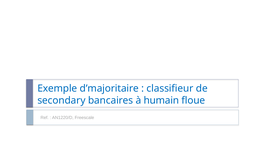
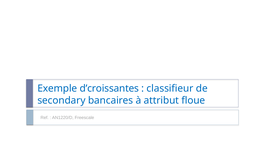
d’majoritaire: d’majoritaire -> d’croissantes (109, 88)
humain: humain -> attribut (161, 100)
